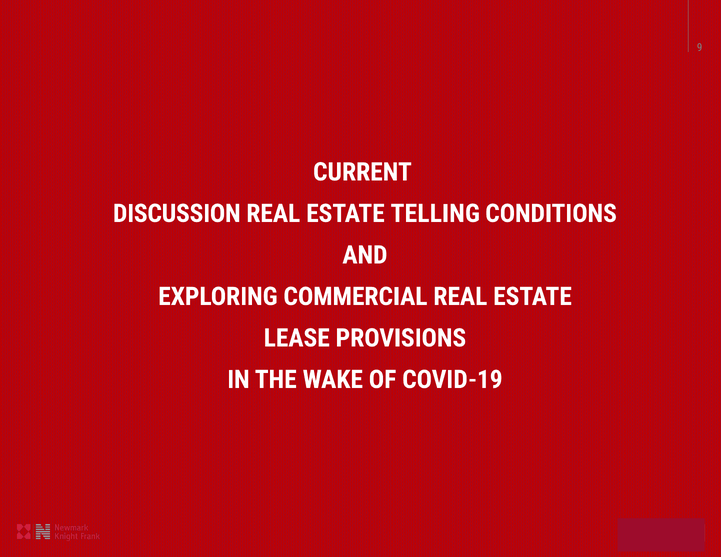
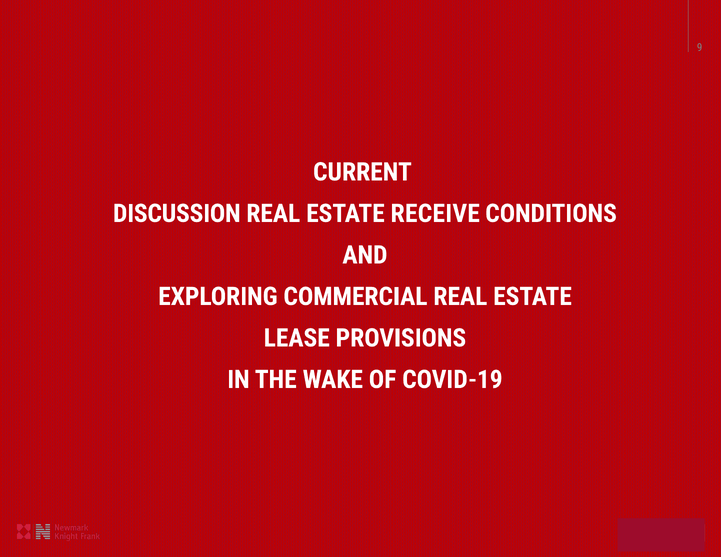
TELLING: TELLING -> RECEIVE (435, 214)
